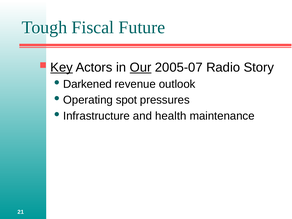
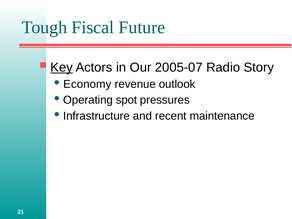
Our underline: present -> none (141, 67)
Darkened: Darkened -> Economy (87, 84)
health: health -> recent (171, 116)
